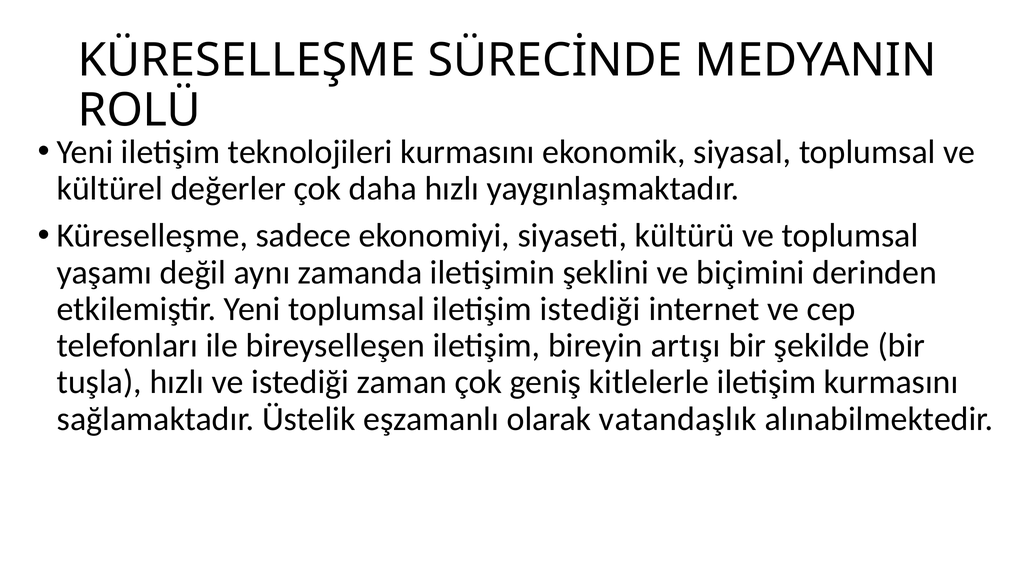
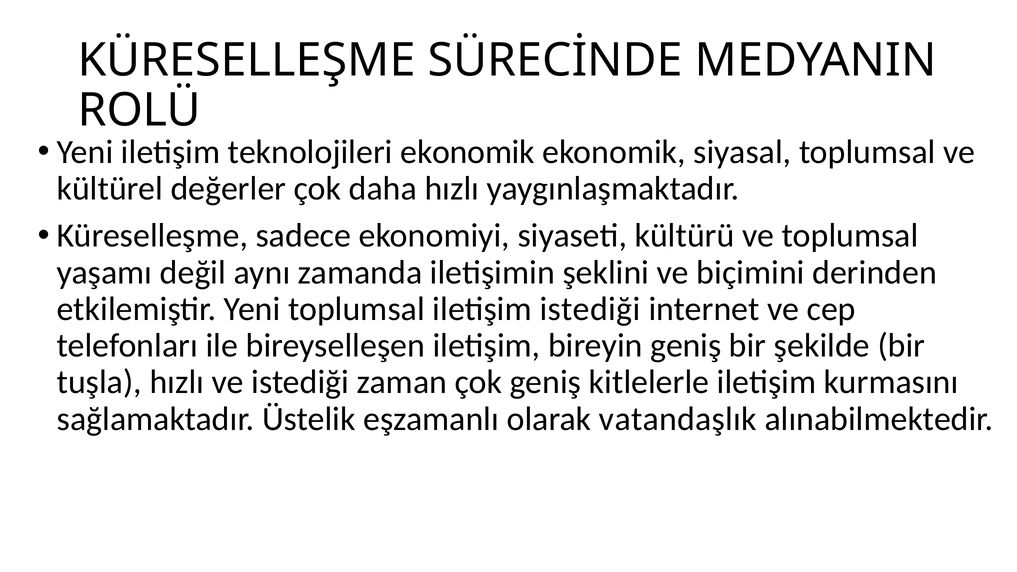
teknolojileri kurmasını: kurmasını -> ekonomik (468, 152)
bireyin artışı: artışı -> geniş (686, 346)
